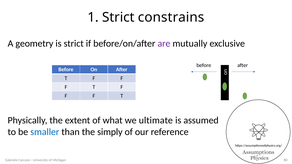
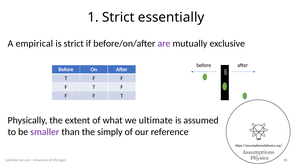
constrains: constrains -> essentially (171, 17)
geometry: geometry -> empirical (34, 44)
smaller colour: blue -> purple (45, 132)
